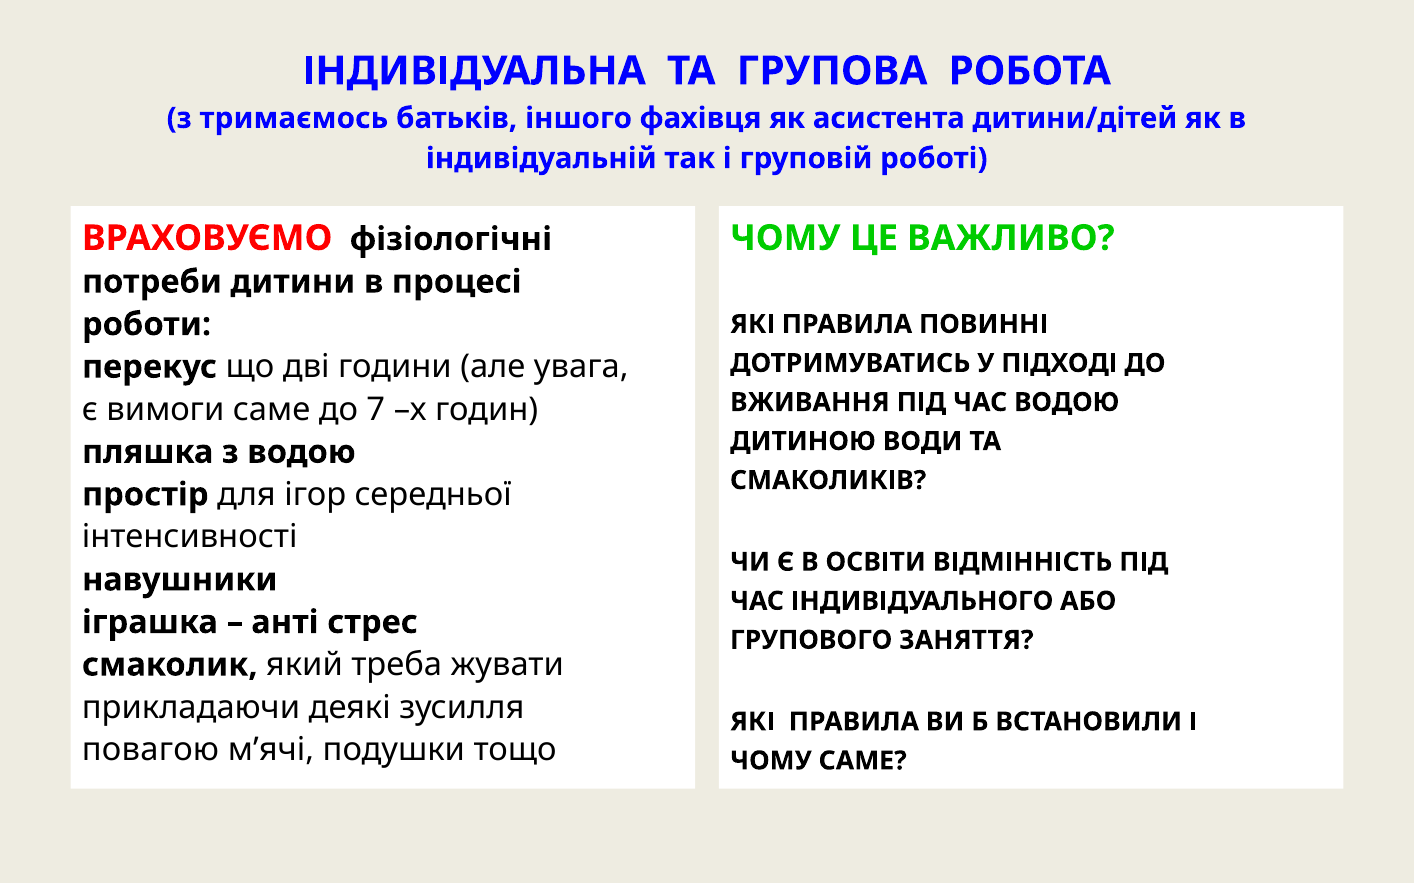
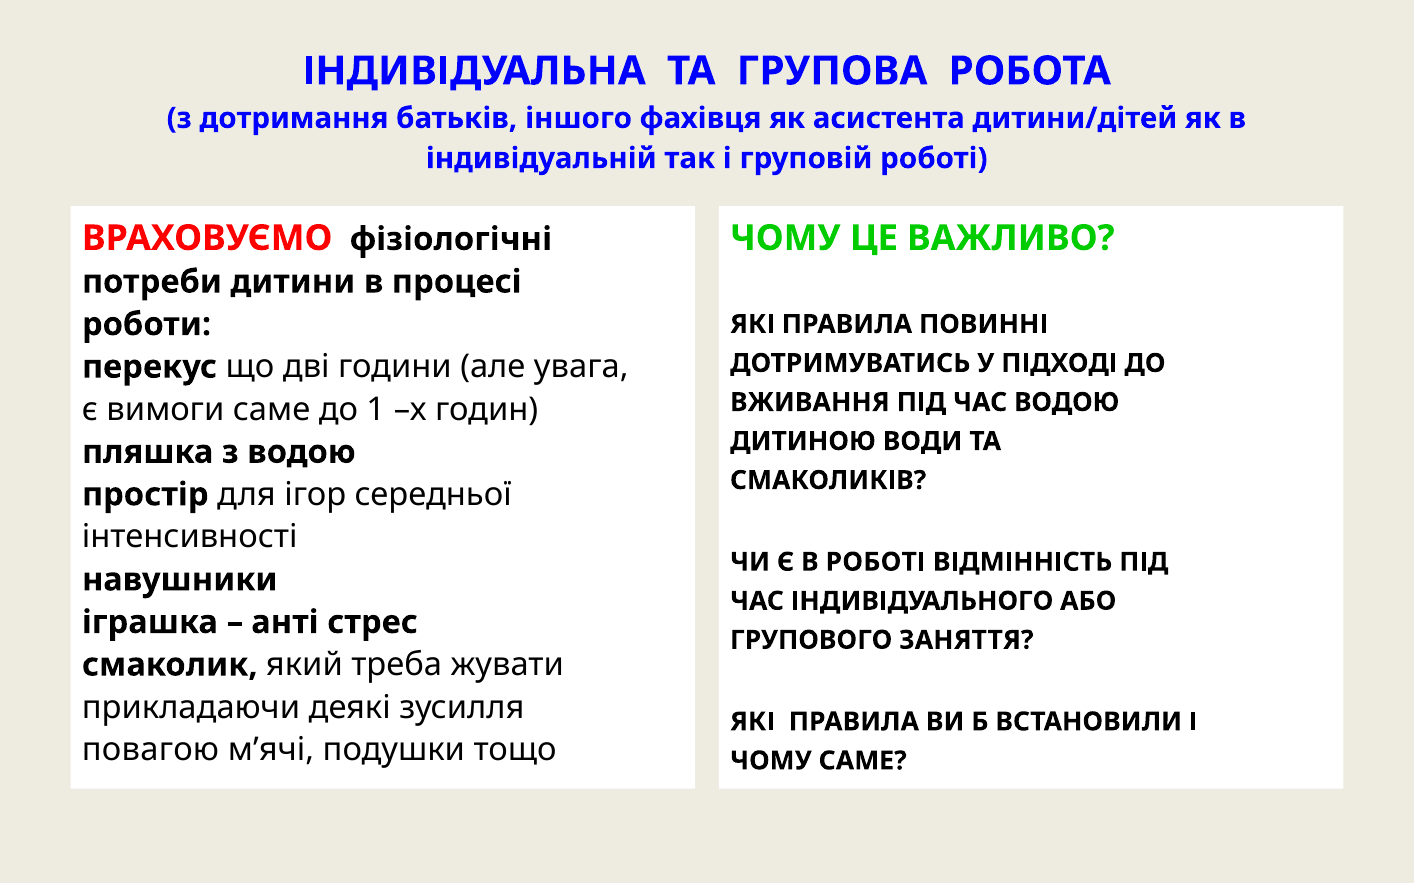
тримаємось: тримаємось -> дотримання (294, 118)
7: 7 -> 1 (376, 410)
В ОСВІТИ: ОСВІТИ -> РОБОТІ (876, 562)
